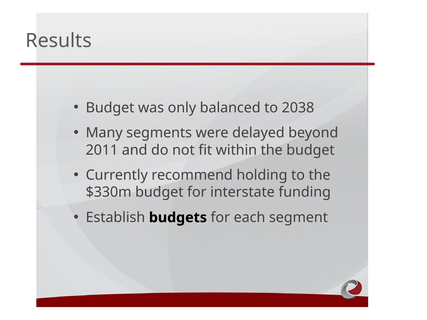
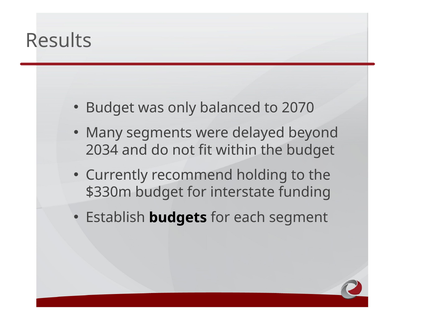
2038: 2038 -> 2070 (298, 108)
2011: 2011 -> 2034 (102, 150)
